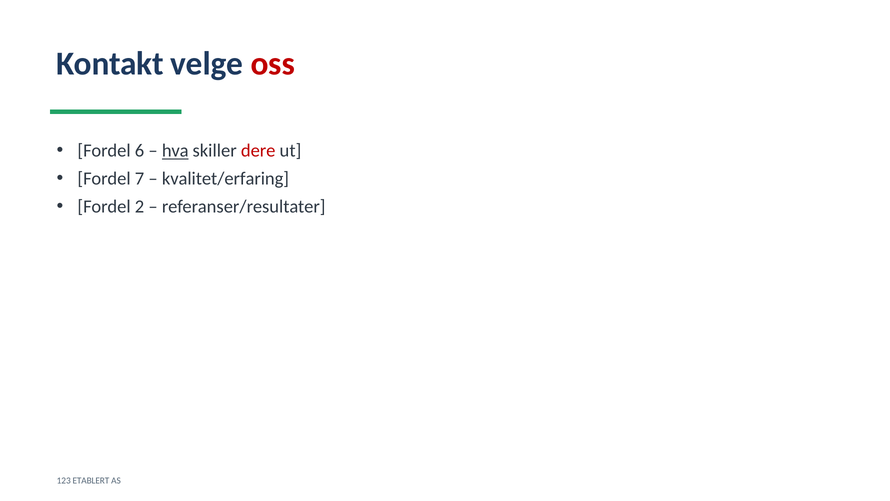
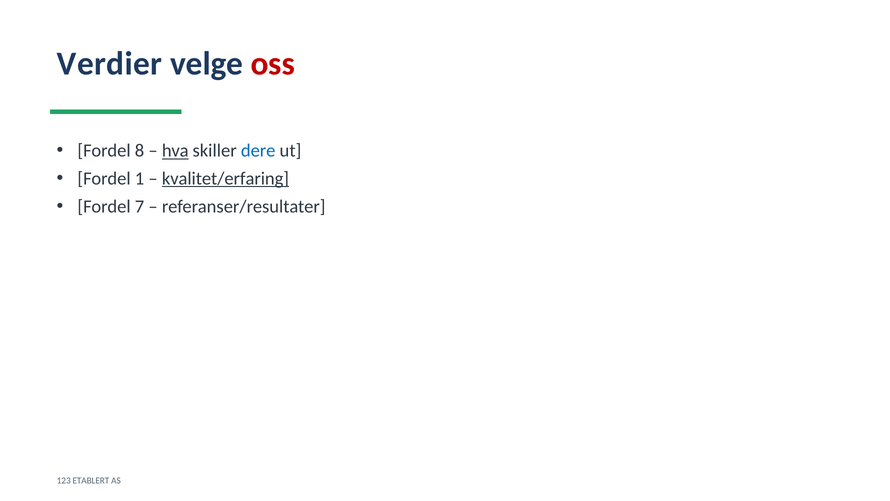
Kontakt: Kontakt -> Verdier (109, 64)
6: 6 -> 8 (140, 151)
dere colour: red -> blue (258, 151)
7: 7 -> 1 (140, 179)
kvalitet/erfaring underline: none -> present (225, 179)
2: 2 -> 7 (140, 206)
